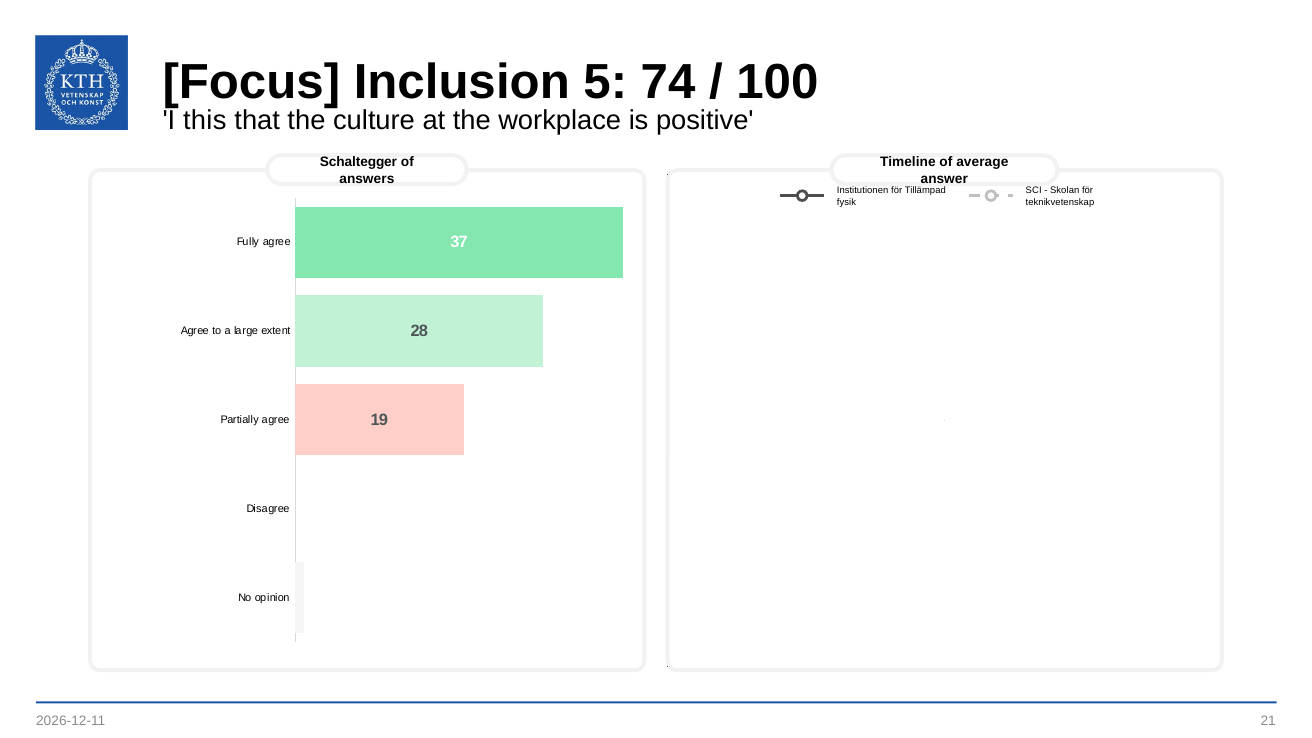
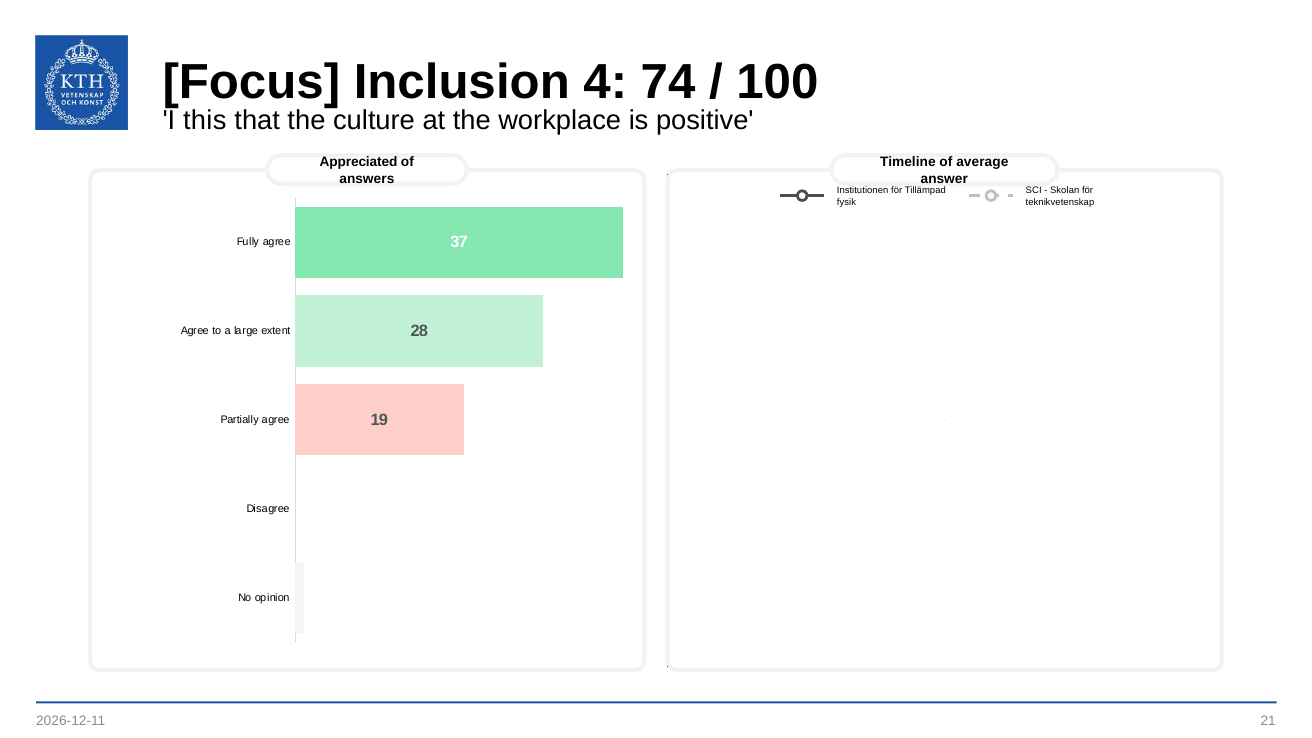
5: 5 -> 4 (605, 82)
Schaltegger: Schaltegger -> Appreciated (359, 162)
